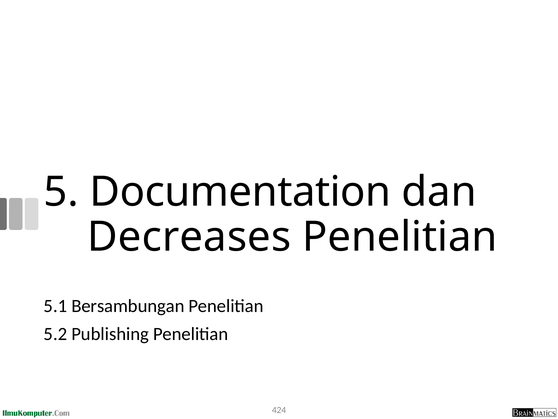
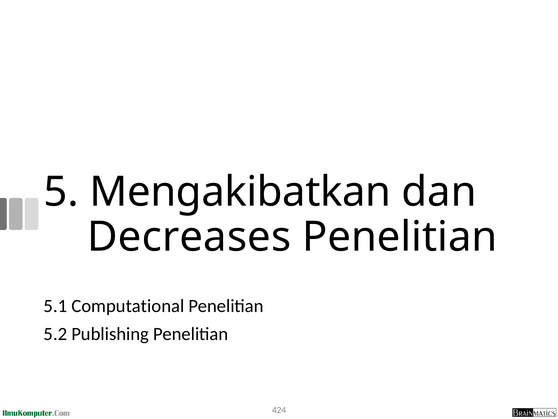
Documentation: Documentation -> Mengakibatkan (240, 192)
Bersambungan: Bersambungan -> Computational (128, 306)
